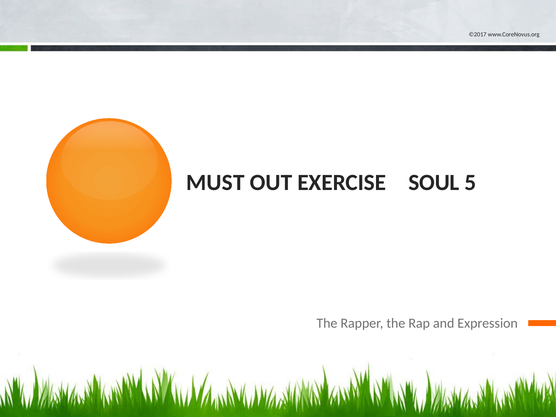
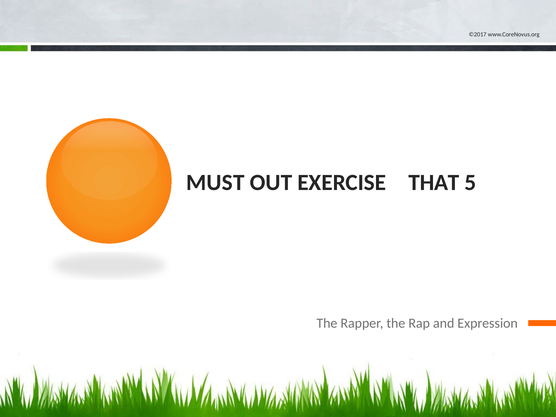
SOUL: SOUL -> THAT (434, 183)
